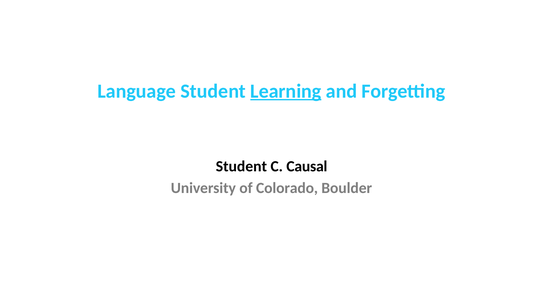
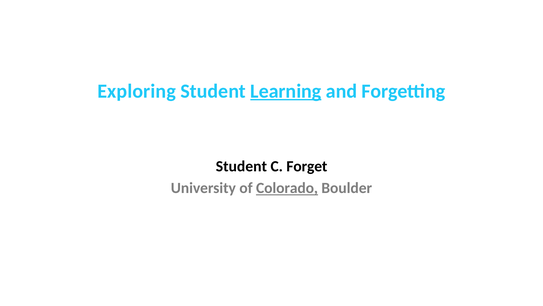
Language: Language -> Exploring (137, 91)
Causal: Causal -> Forget (307, 166)
Colorado underline: none -> present (287, 188)
